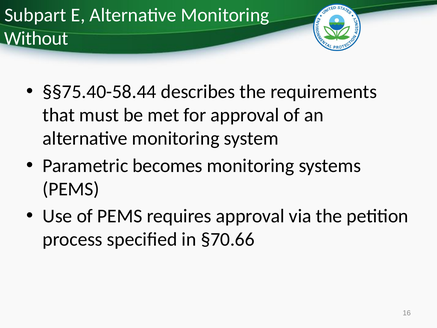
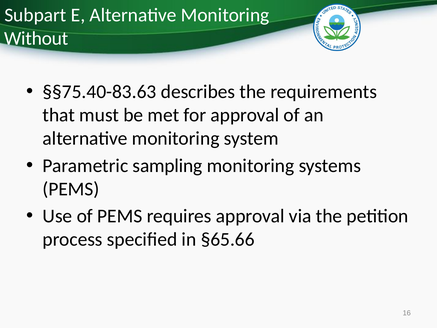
§§75.40-58.44: §§75.40-58.44 -> §§75.40-83.63 (100, 92)
becomes: becomes -> sampling (168, 165)
§70.66: §70.66 -> §65.66 (228, 239)
